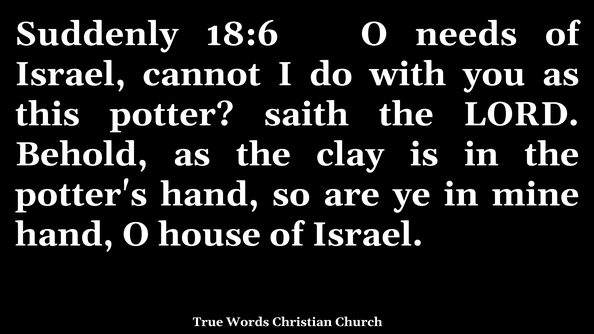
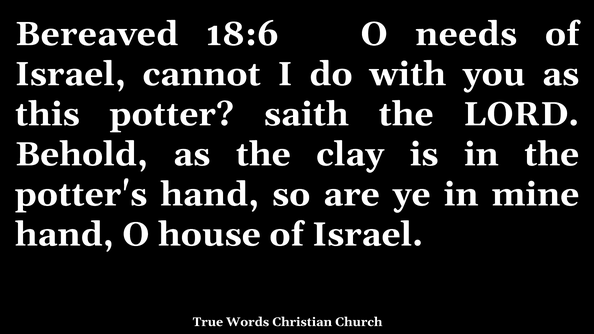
Suddenly: Suddenly -> Bereaved (97, 34)
